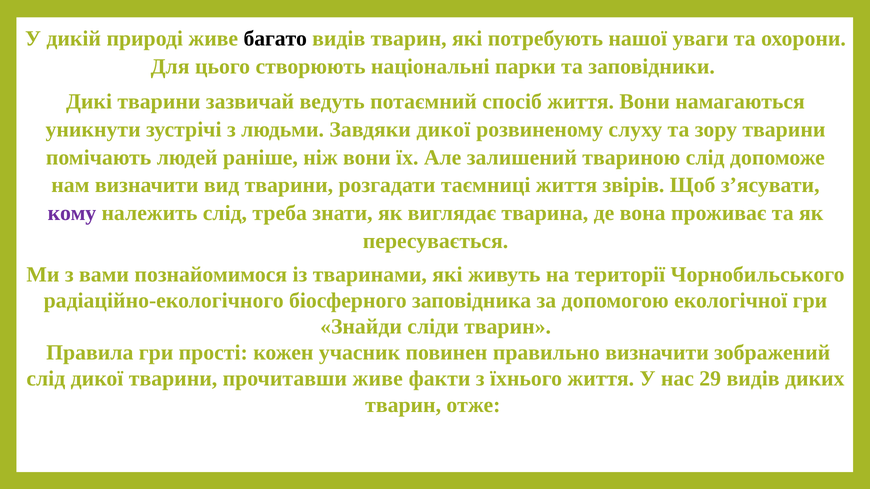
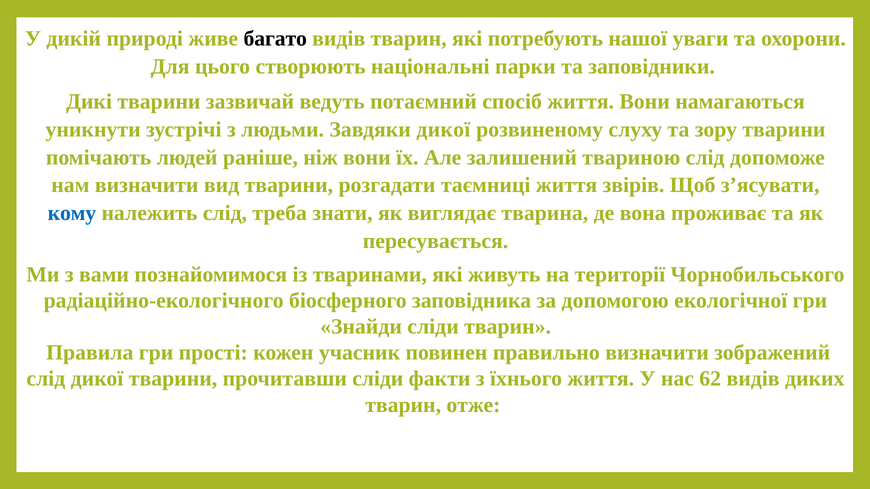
кому colour: purple -> blue (72, 213)
прочитавши живе: живе -> сліди (378, 379)
29: 29 -> 62 (710, 379)
